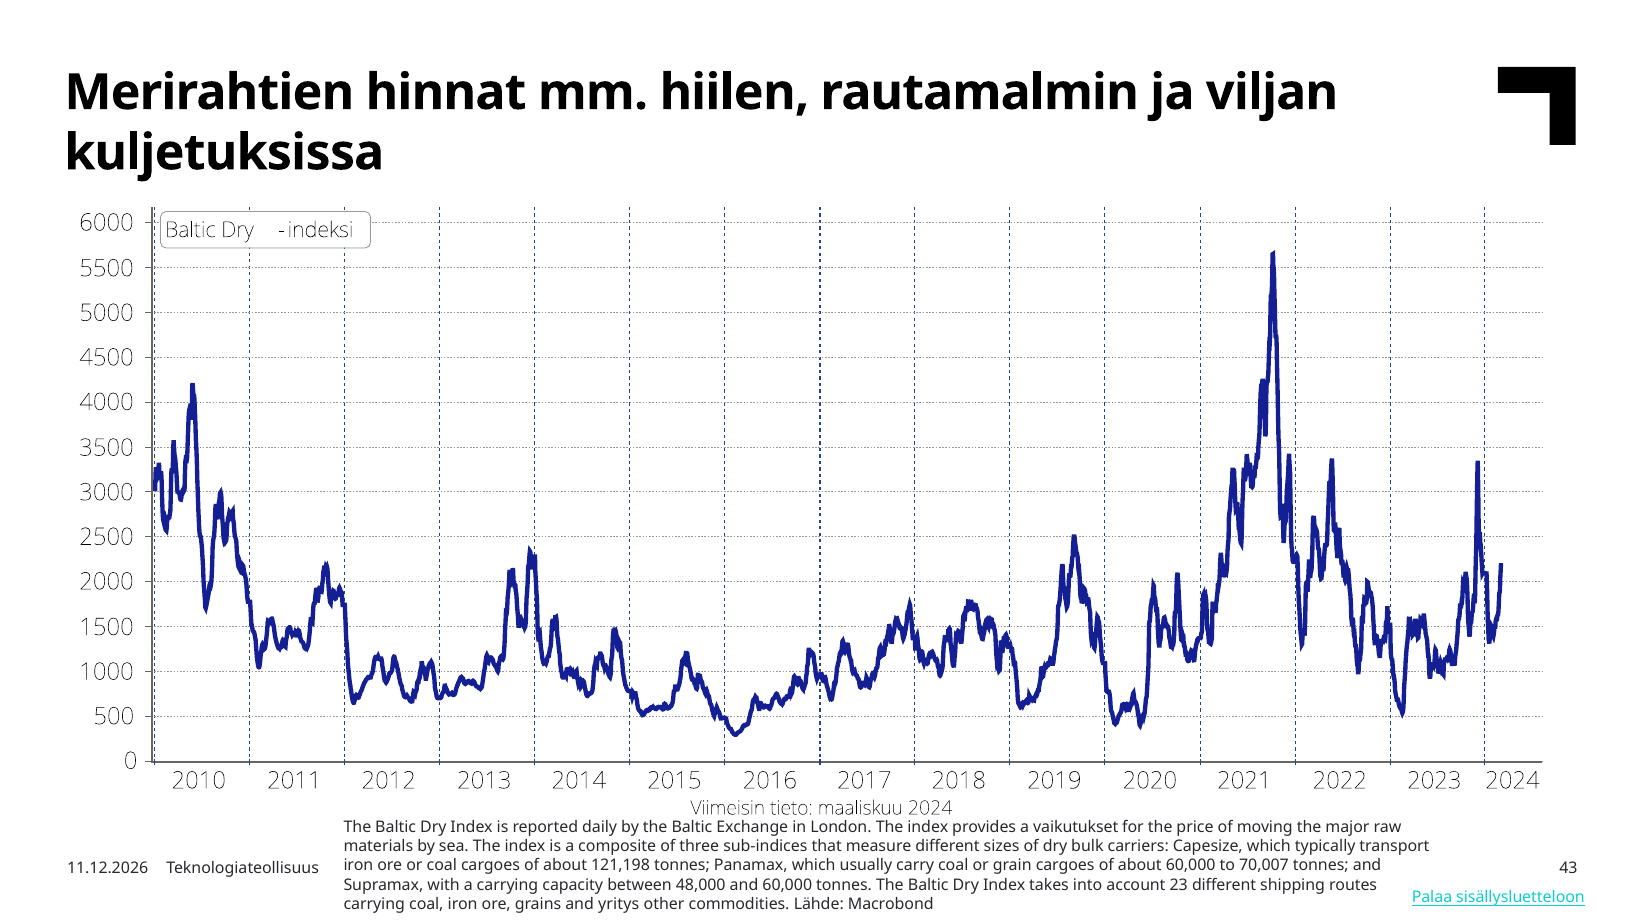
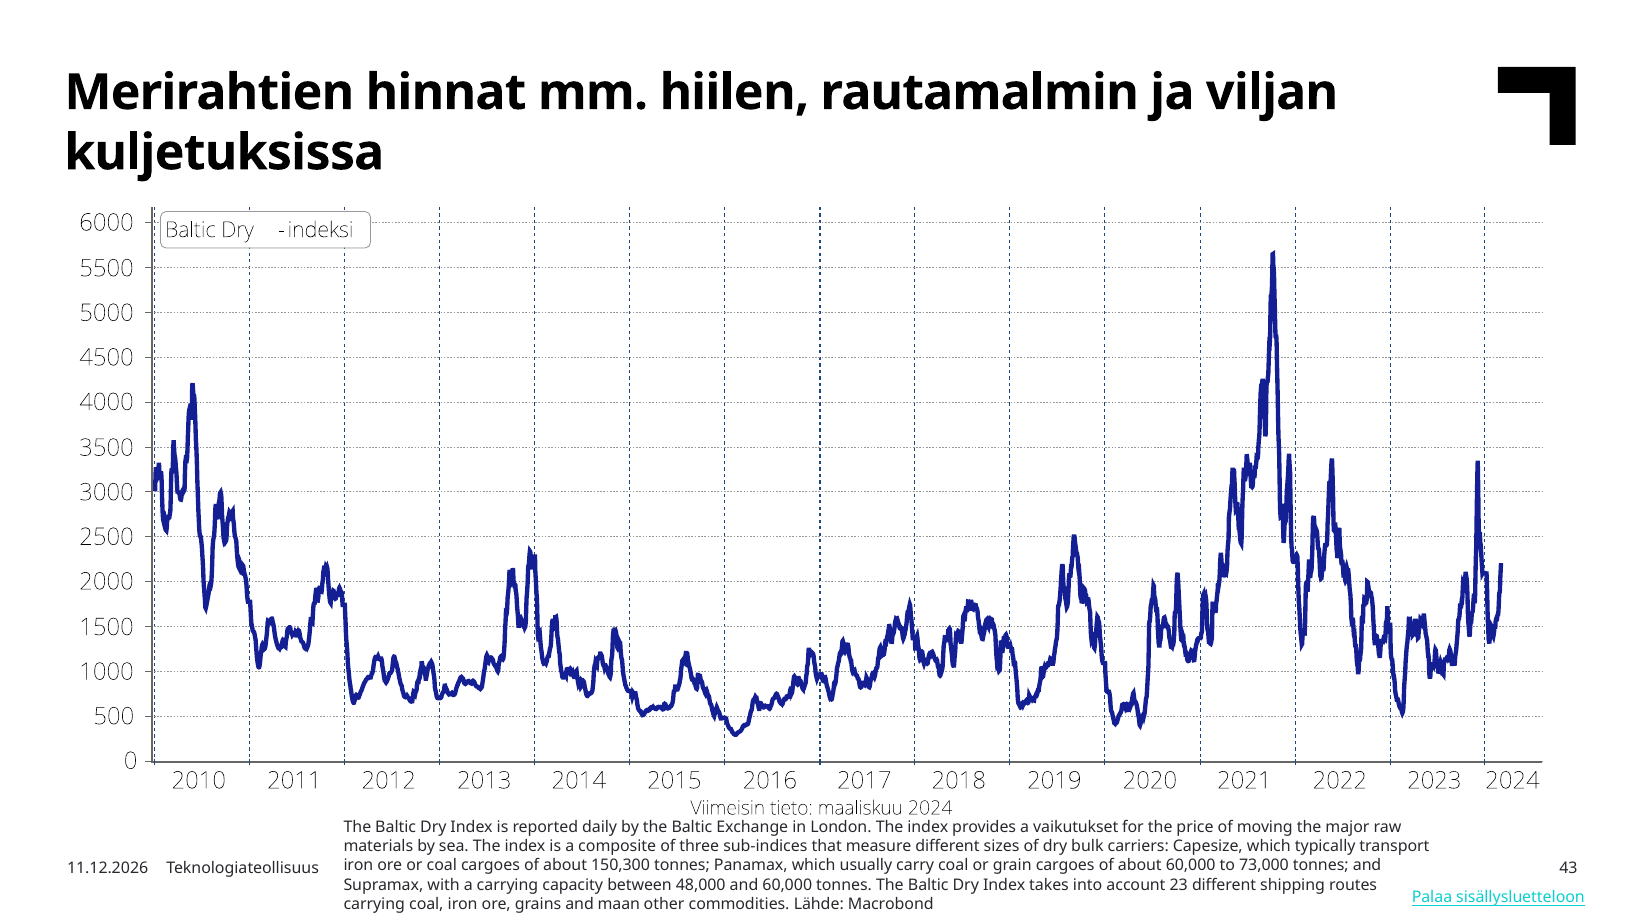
121,198: 121,198 -> 150,300 (621, 866)
70,007: 70,007 -> 73,000 (1264, 866)
yritys: yritys -> maan (619, 904)
